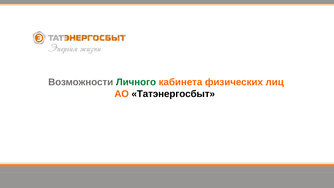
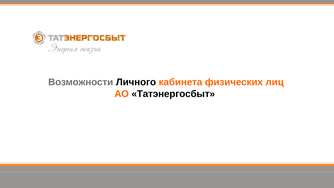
Личного colour: green -> black (136, 82)
